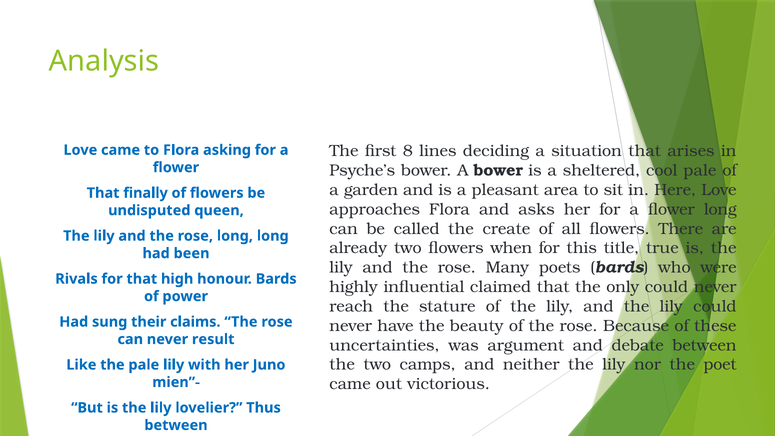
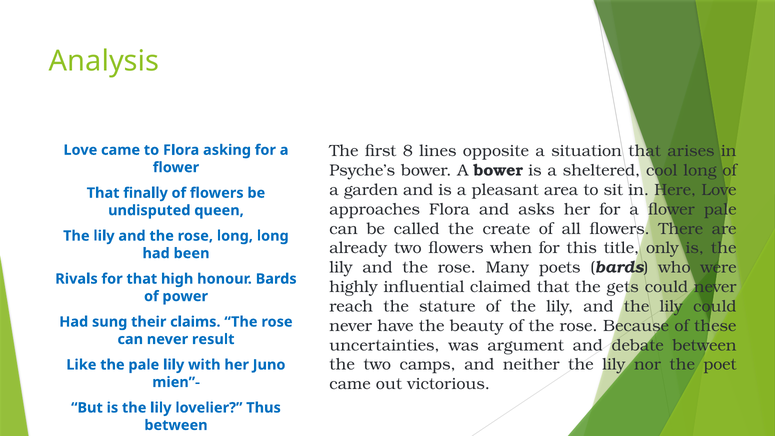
deciding: deciding -> opposite (496, 151)
cool pale: pale -> long (700, 171)
flower long: long -> pale (720, 209)
true: true -> only (662, 248)
only: only -> gets (623, 287)
